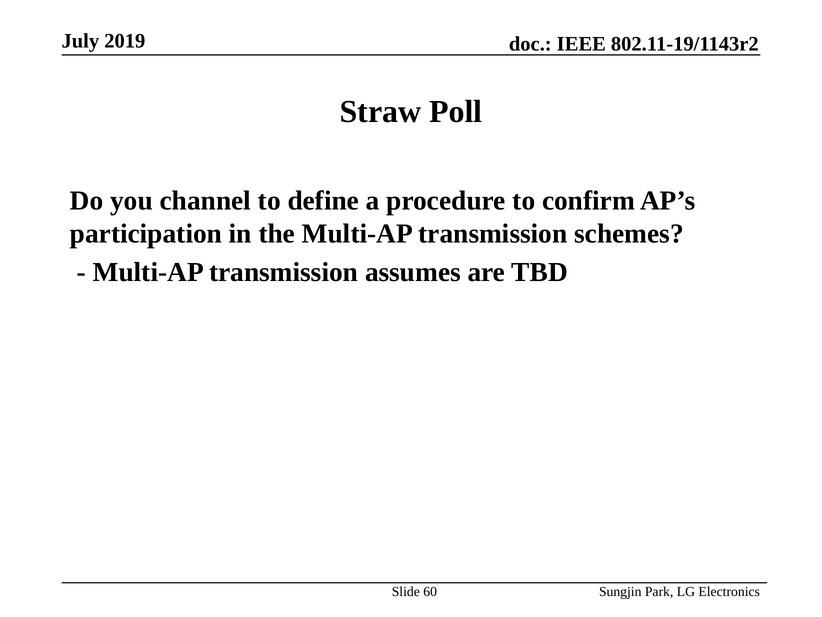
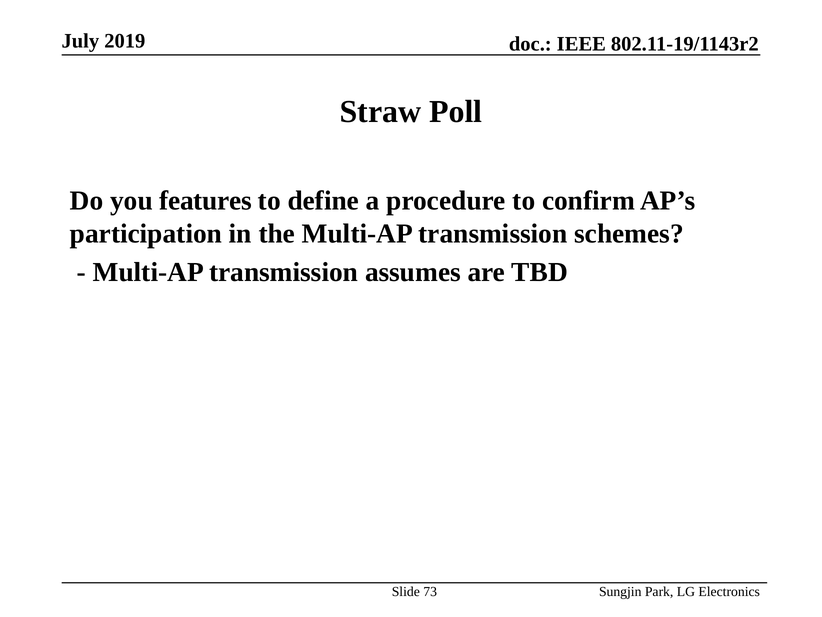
channel: channel -> features (206, 201)
60: 60 -> 73 (430, 591)
